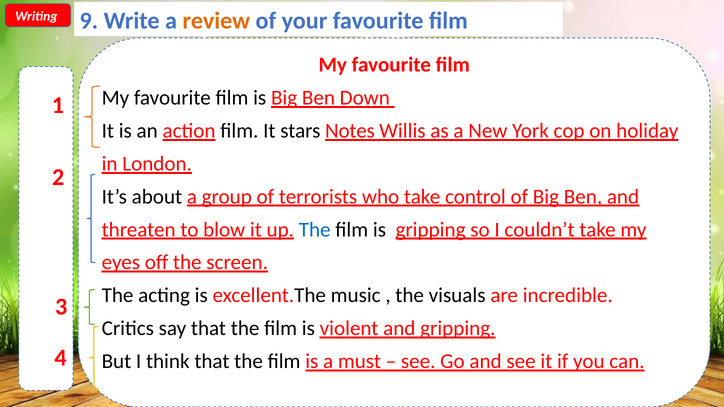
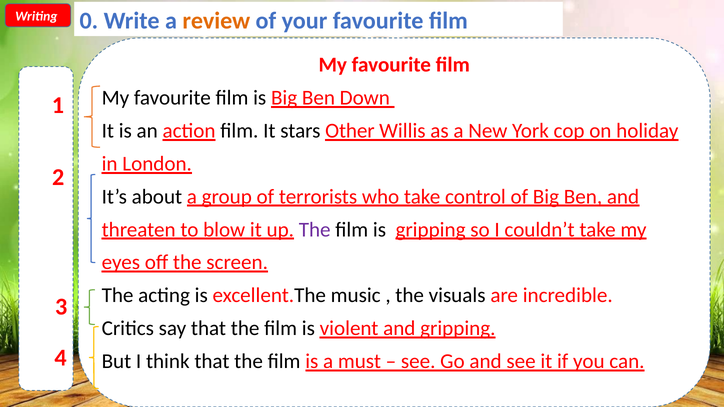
9: 9 -> 0 (89, 21)
Notes: Notes -> Other (350, 131)
The colour: blue -> purple (315, 230)
